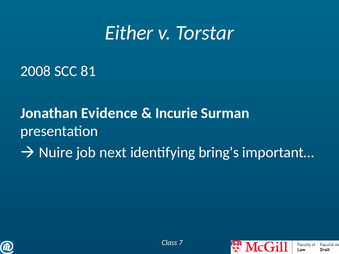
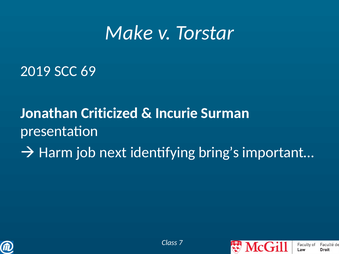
Either: Either -> Make (129, 33)
2008: 2008 -> 2019 (36, 71)
81: 81 -> 69 (88, 71)
Evidence: Evidence -> Criticized (109, 113)
Nuire: Nuire -> Harm (56, 153)
